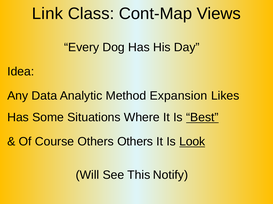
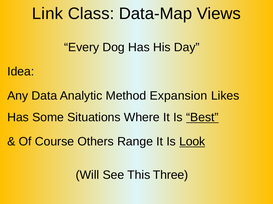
Cont-Map: Cont-Map -> Data-Map (155, 14)
Others Others: Others -> Range (135, 142)
Notify: Notify -> Three (171, 175)
